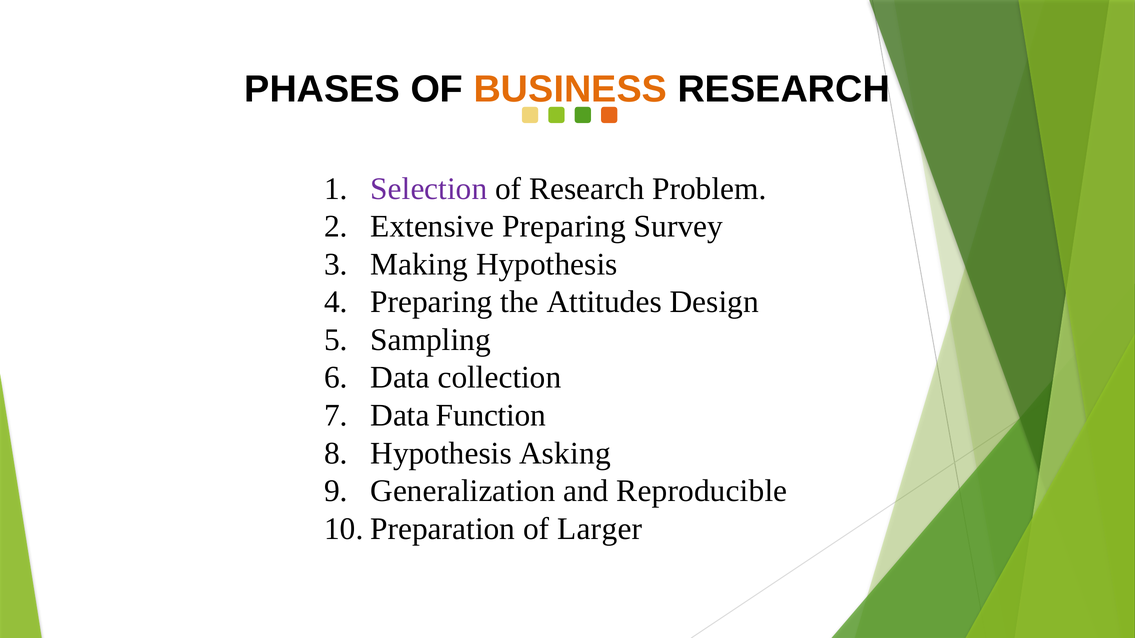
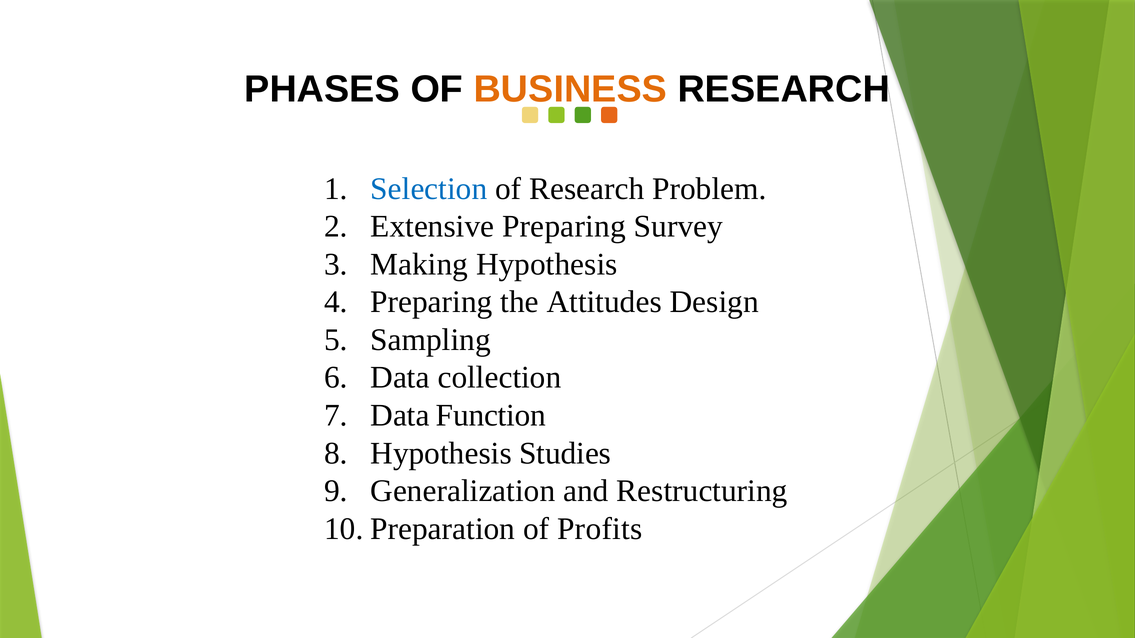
Selection colour: purple -> blue (429, 189)
Asking: Asking -> Studies (565, 453)
Reproducible: Reproducible -> Restructuring (702, 491)
Larger: Larger -> Profits (600, 529)
